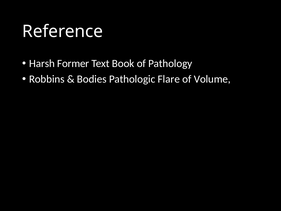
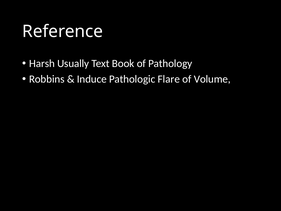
Former: Former -> Usually (73, 63)
Bodies: Bodies -> Induce (92, 79)
